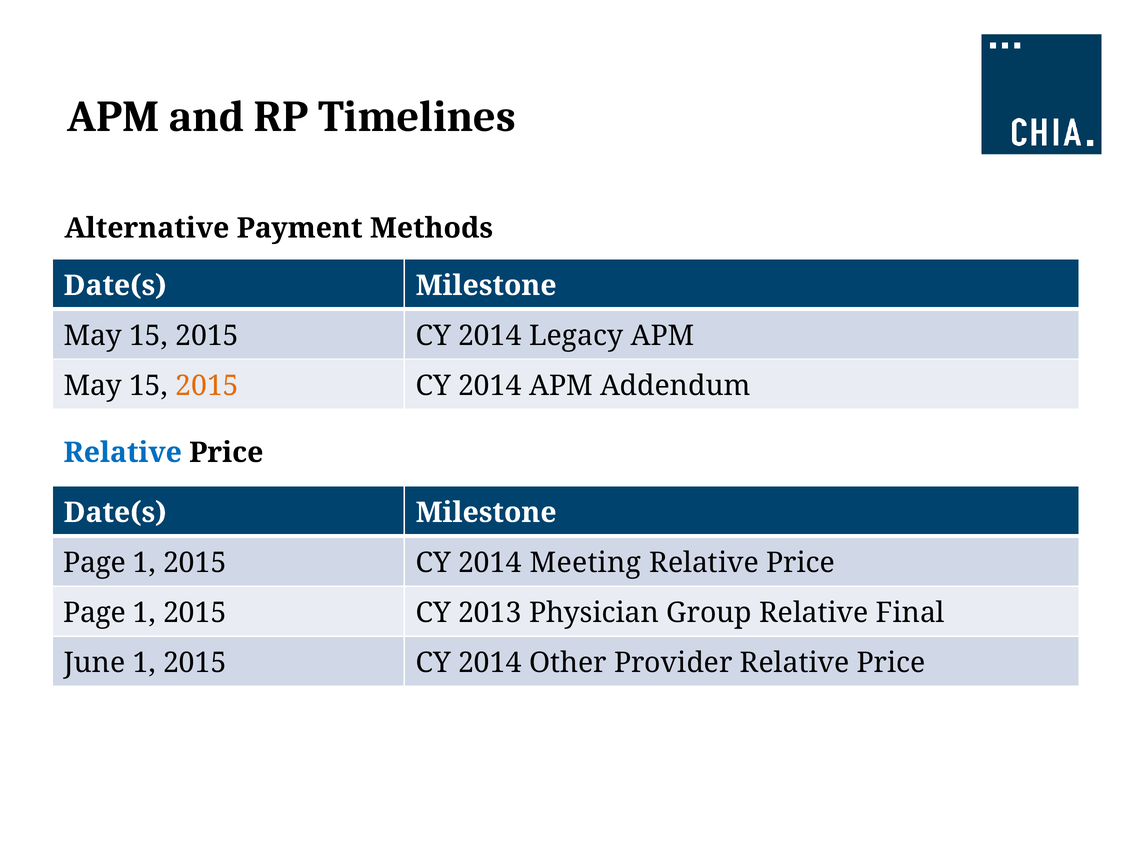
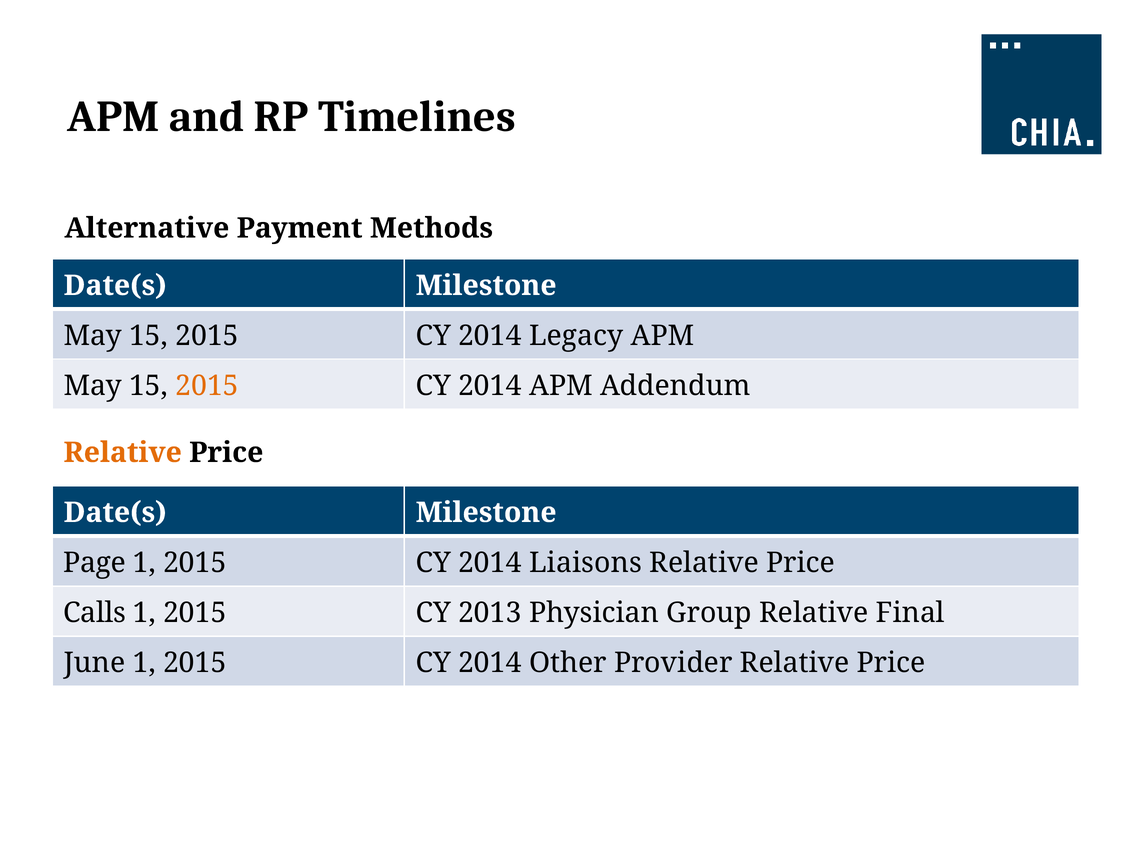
Relative colour: blue -> orange (123, 452)
Meeting: Meeting -> Liaisons (585, 563)
Page: Page -> Calls (95, 613)
